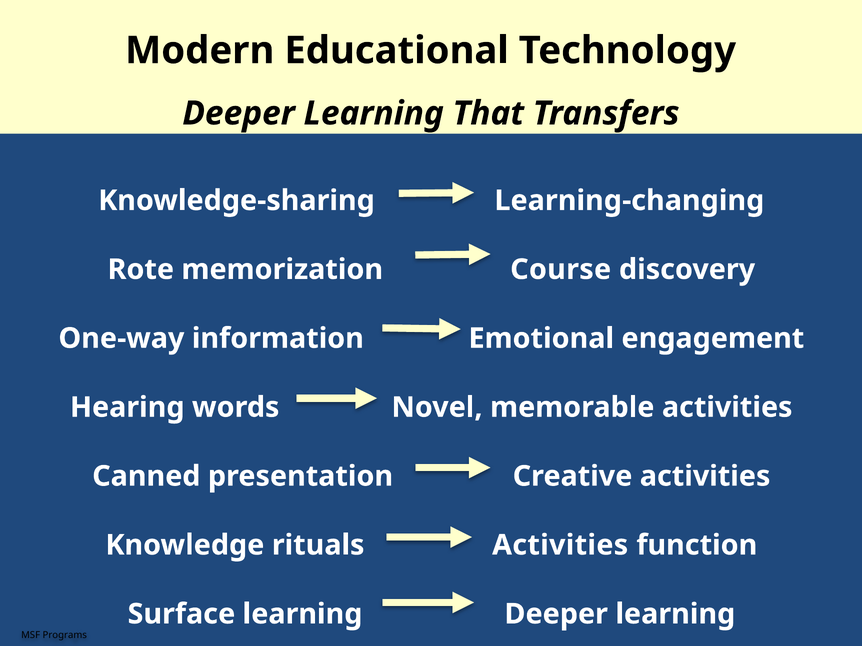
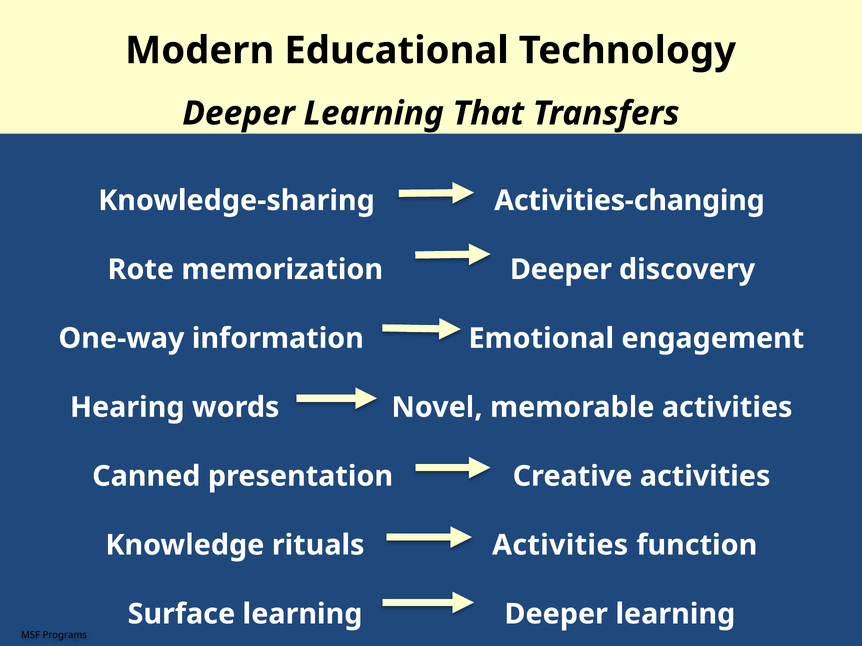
Learning-changing: Learning-changing -> Activities-changing (630, 201)
memorization Course: Course -> Deeper (561, 270)
